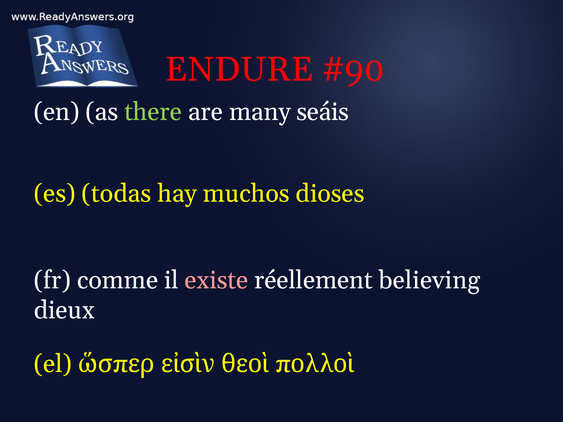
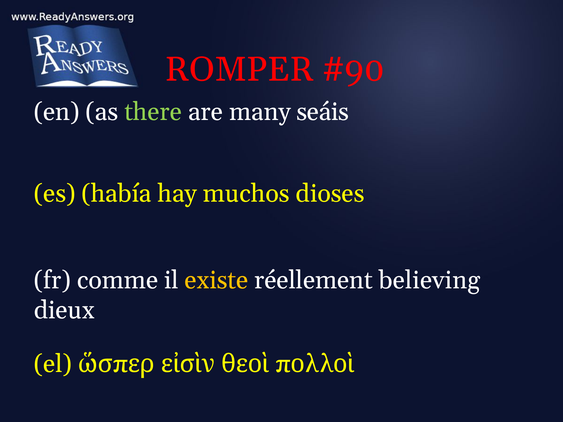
ENDURE: ENDURE -> ROMPER (240, 70)
todas: todas -> había (117, 194)
existe colour: pink -> yellow (216, 281)
